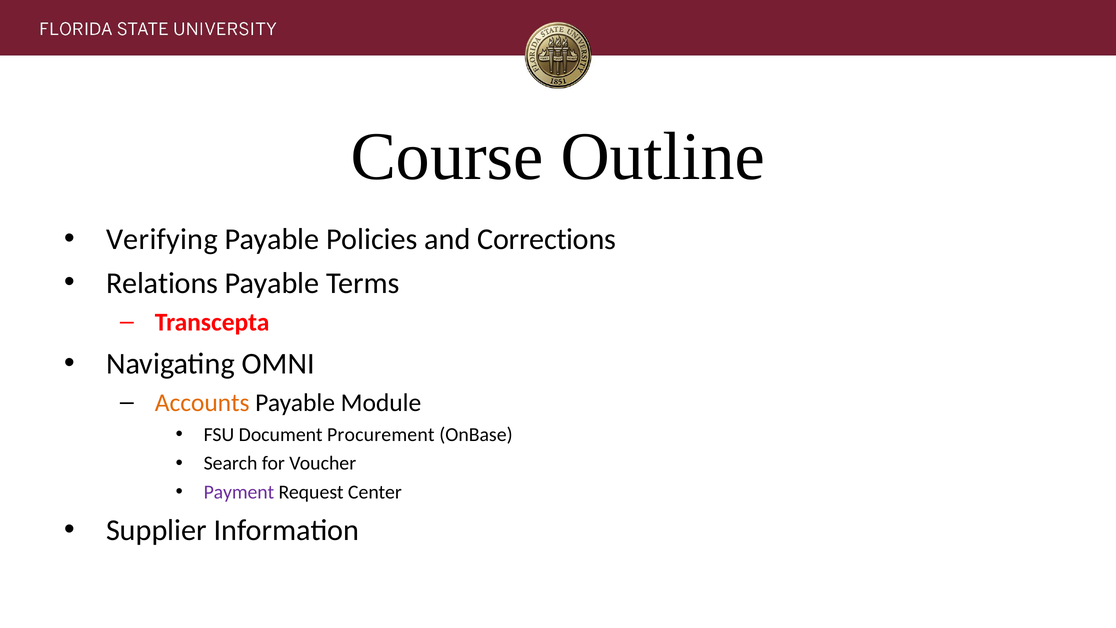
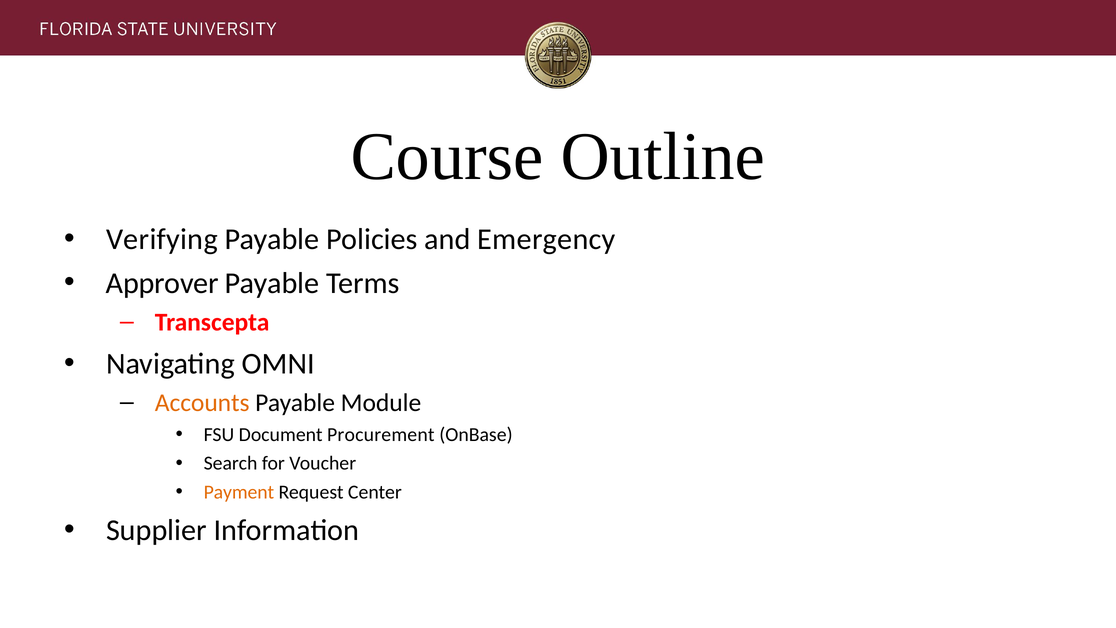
Corrections: Corrections -> Emergency (546, 239)
Relations: Relations -> Approver (162, 283)
Payment colour: purple -> orange (239, 492)
